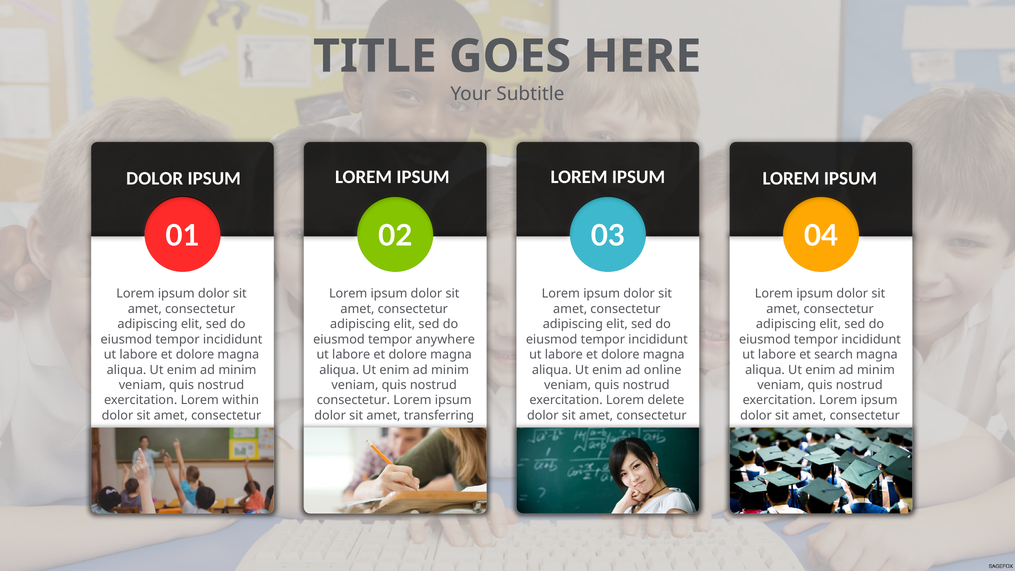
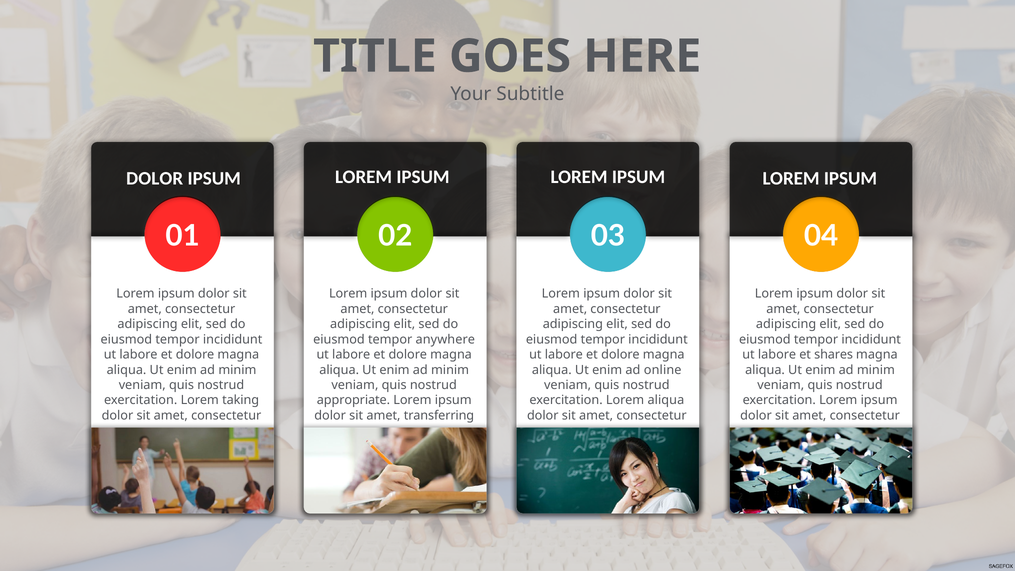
search: search -> shares (834, 355)
within: within -> taking (241, 400)
consectetur: consectetur -> appropriate (353, 400)
Lorem delete: delete -> aliqua (666, 400)
